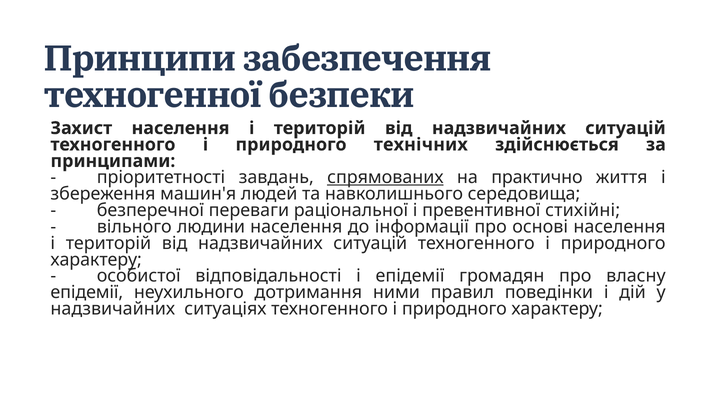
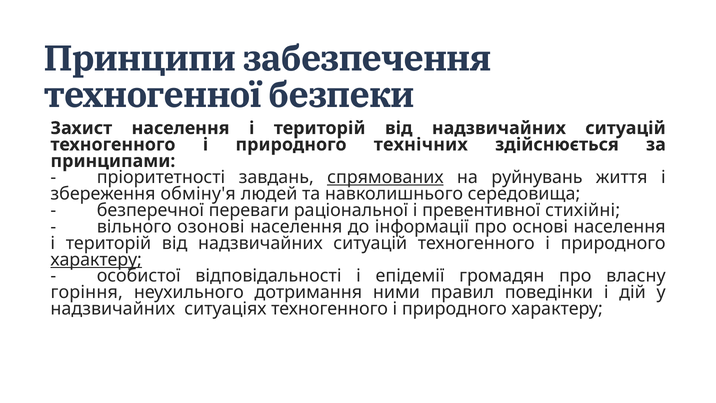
практично: практично -> руйнувань (537, 177)
машин'я: машин'я -> обміну'я (198, 194)
людини: людини -> озонові (211, 227)
характеру underline: none -> present (96, 259)
епідемії: епідемії -> горіння (87, 292)
